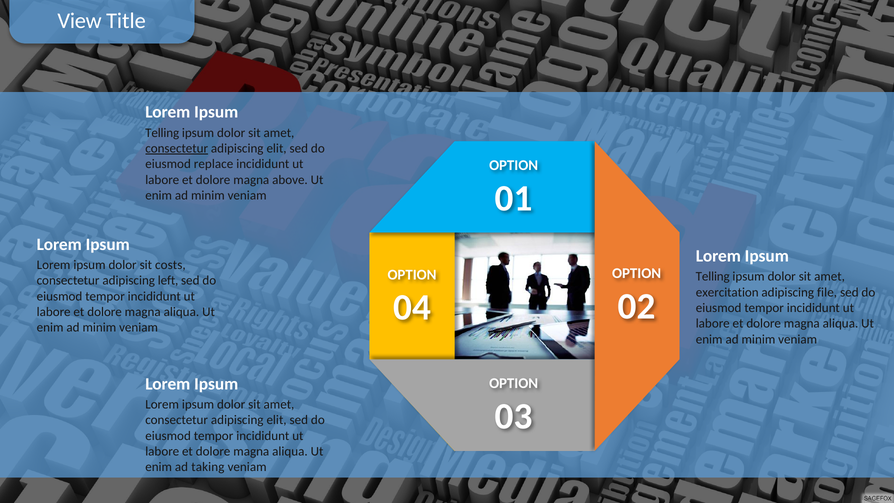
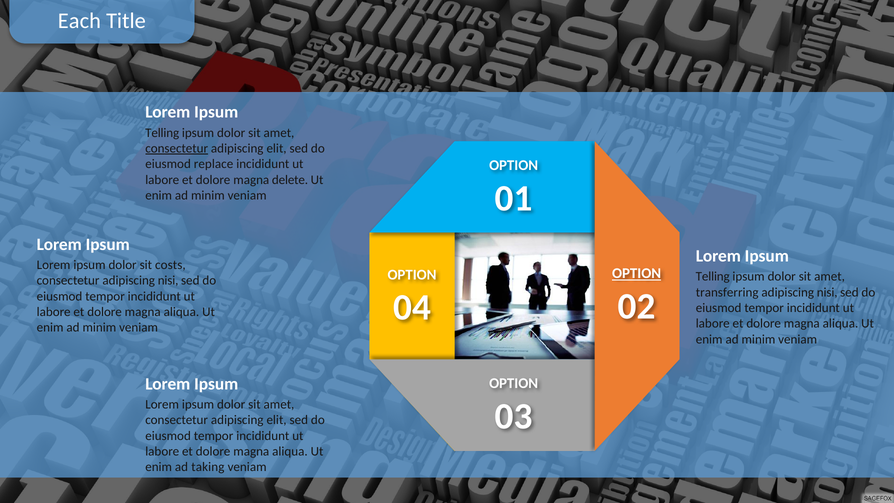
View: View -> Each (79, 21)
above: above -> delete (290, 180)
OPTION underline: none -> present (637, 273)
consectetur adipiscing left: left -> nisi (168, 281)
exercitation: exercitation -> transferring (727, 292)
file: file -> nisi (827, 292)
